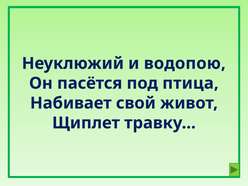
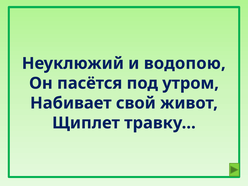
птица: птица -> утром (191, 83)
